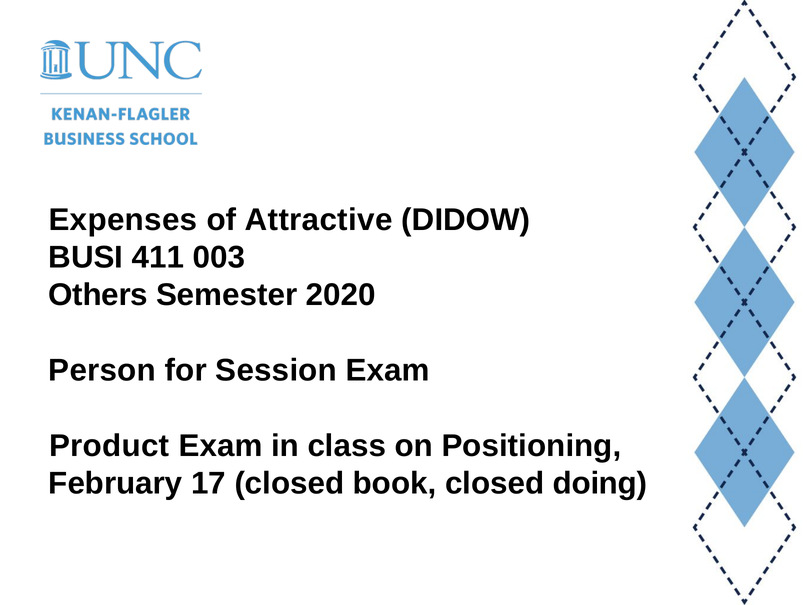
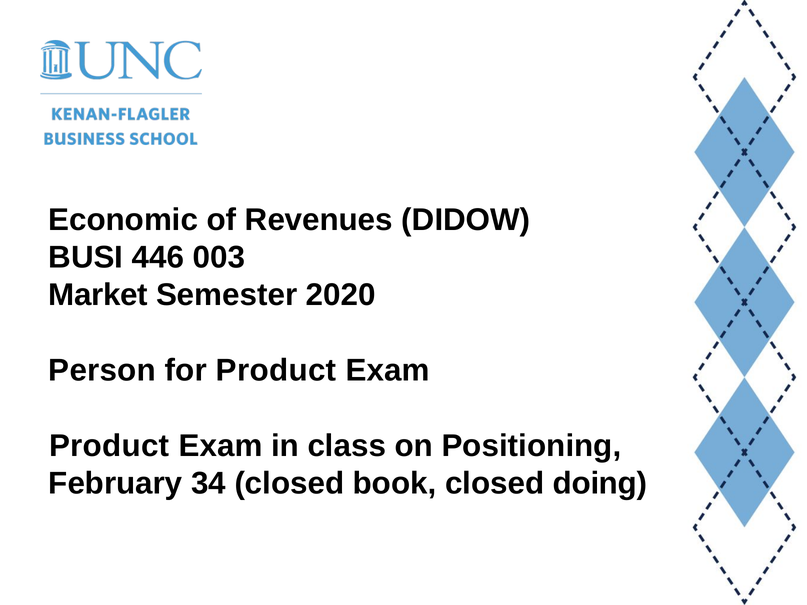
Expenses: Expenses -> Economic (123, 220)
Attractive: Attractive -> Revenues (319, 220)
411: 411 -> 446 (158, 258)
Others: Others -> Market (98, 295)
for Session: Session -> Product (276, 371)
17: 17 -> 34 (208, 484)
